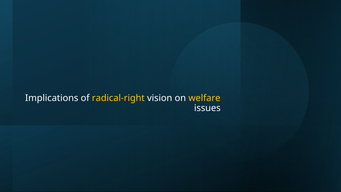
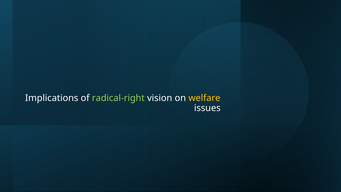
radical-right colour: yellow -> light green (118, 98)
